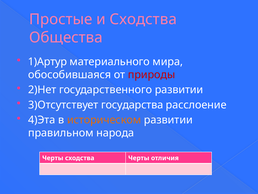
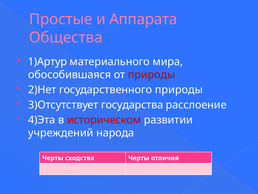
и Сходства: Сходства -> Аппарата (143, 19)
государственного развитии: развитии -> природы (179, 90)
историческом colour: orange -> red (104, 120)
правильном: правильном -> учреждений (61, 133)
